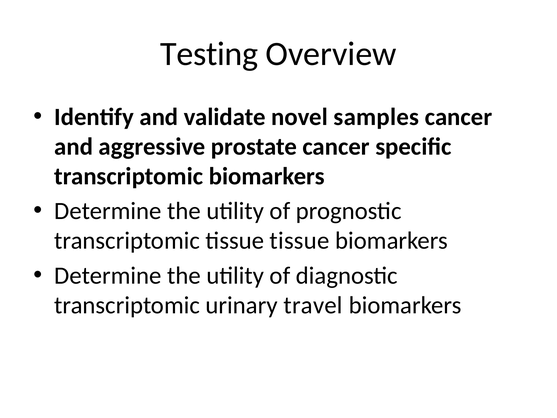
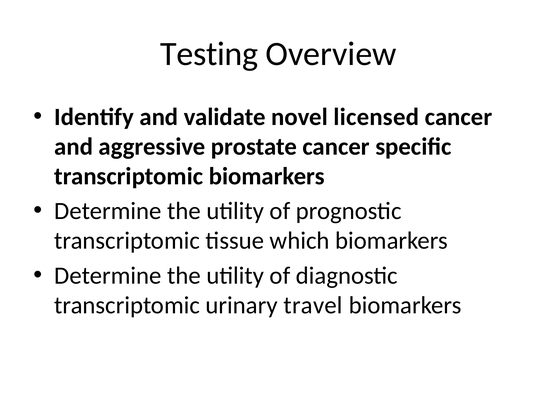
samples: samples -> licensed (376, 117)
tissue tissue: tissue -> which (300, 241)
